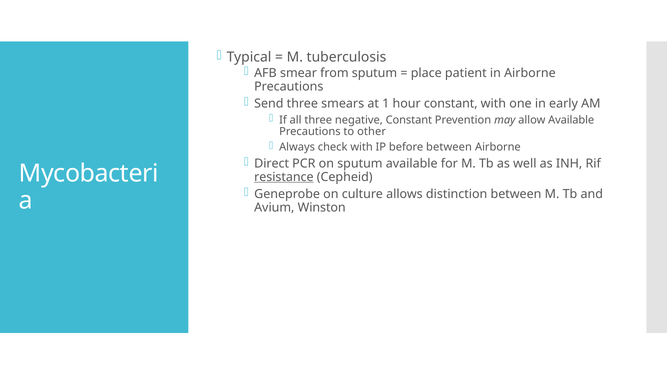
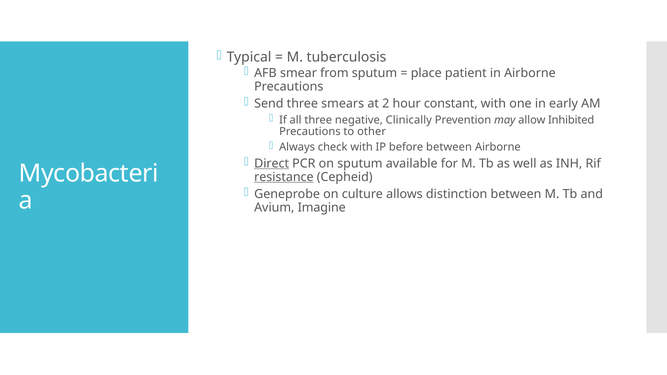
1: 1 -> 2 (386, 104)
negative Constant: Constant -> Clinically (409, 120)
allow Available: Available -> Inhibited (571, 120)
Direct underline: none -> present (272, 164)
Winston: Winston -> Imagine (322, 208)
